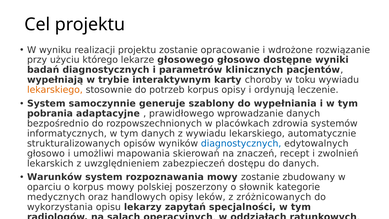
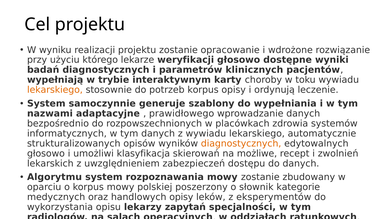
głosowego: głosowego -> weryfikacji (186, 60)
pobrania: pobrania -> nazwami (50, 113)
diagnostycznych colour: blue -> orange (241, 143)
mapowania: mapowania -> klasyfikacja (143, 153)
znaczeń: znaczeń -> możliwe (257, 153)
Warunków: Warunków -> Algorytmu (55, 177)
zróżnicowanych: zróżnicowanych -> eksperymentów (274, 197)
